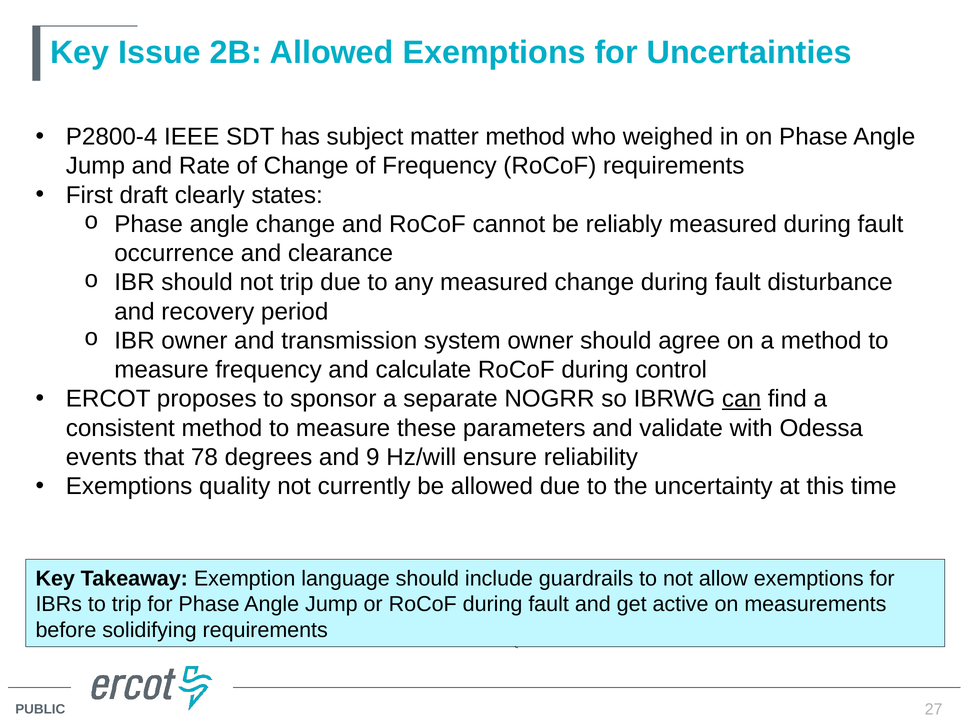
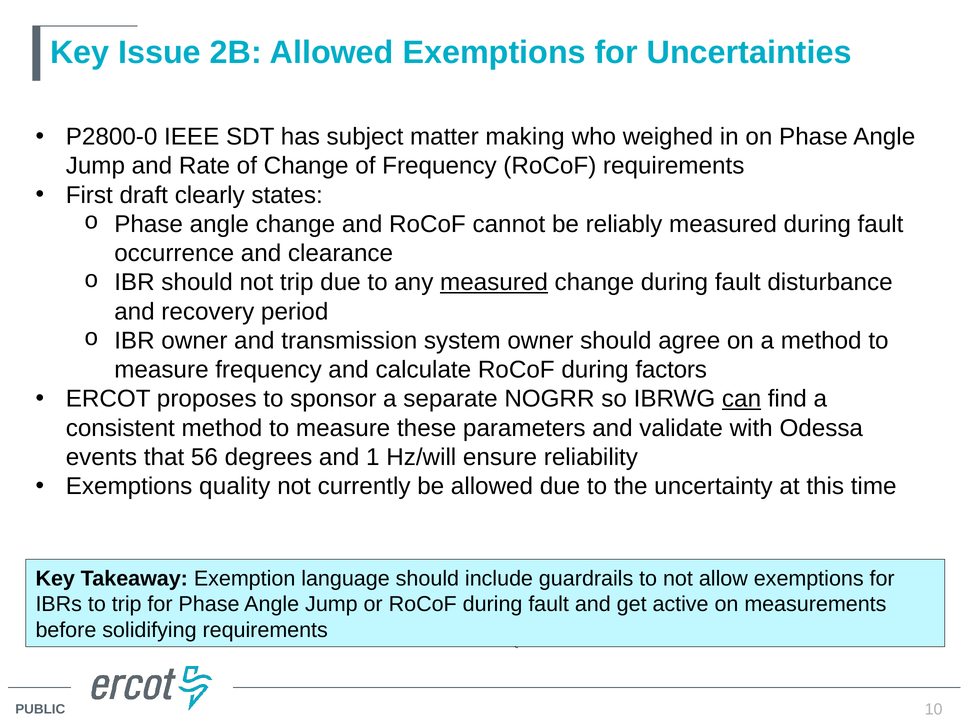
P2800-4: P2800-4 -> P2800-0 (112, 137)
matter method: method -> making (525, 137)
measured underline: none -> present (494, 282)
control: control -> factors (671, 370)
78: 78 -> 56 (204, 457)
9: 9 -> 1 (373, 457)
27: 27 -> 10 (934, 709)
